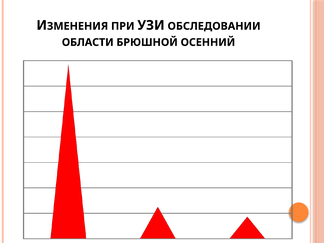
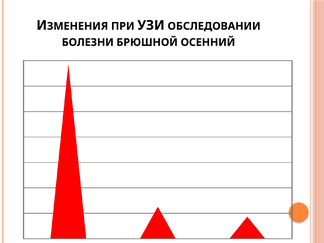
ОБЛАСТИ: ОБЛАСТИ -> БОЛЕЗНИ (88, 42)
